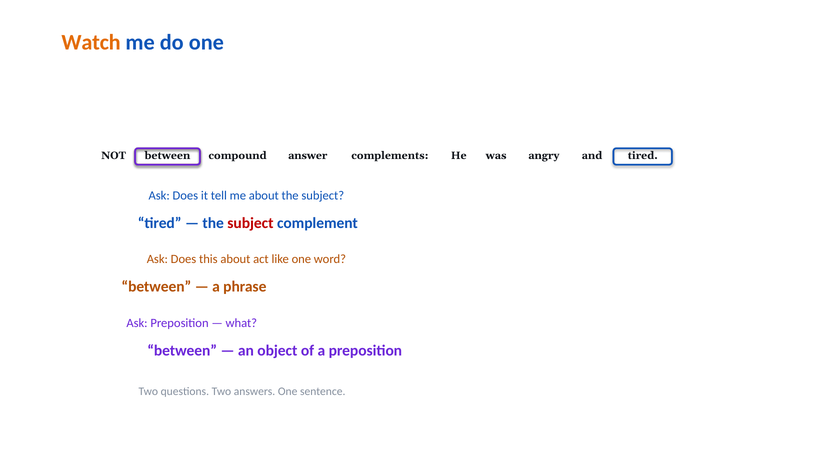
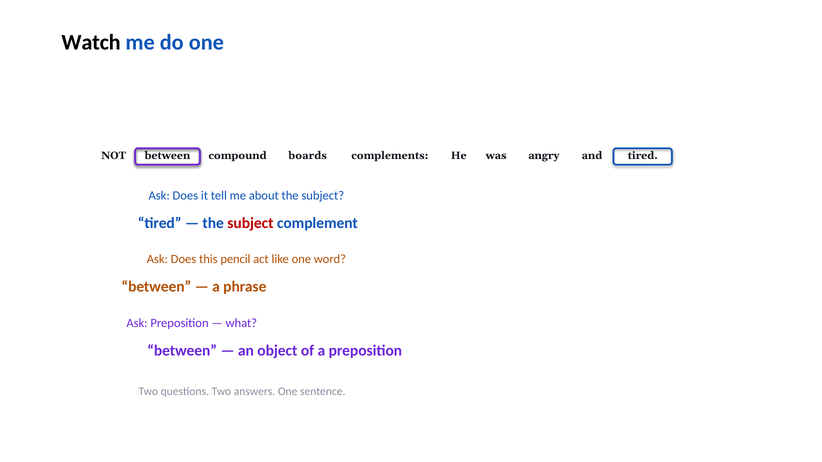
Watch colour: orange -> black (91, 43)
answer: answer -> boards (308, 156)
this about: about -> pencil (235, 260)
